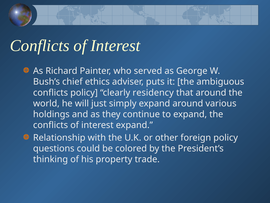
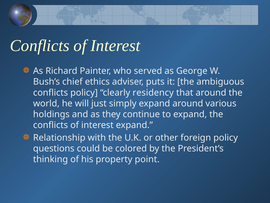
trade: trade -> point (147, 159)
